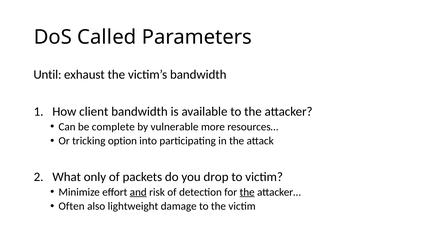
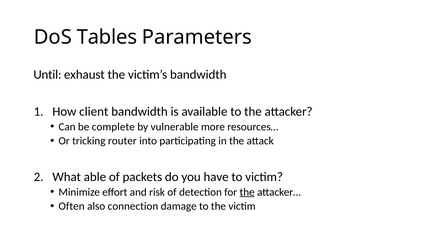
Called: Called -> Tables (107, 37)
option: option -> router (122, 141)
only: only -> able (95, 177)
drop: drop -> have (216, 177)
and underline: present -> none (138, 193)
lightweight: lightweight -> connection (133, 207)
